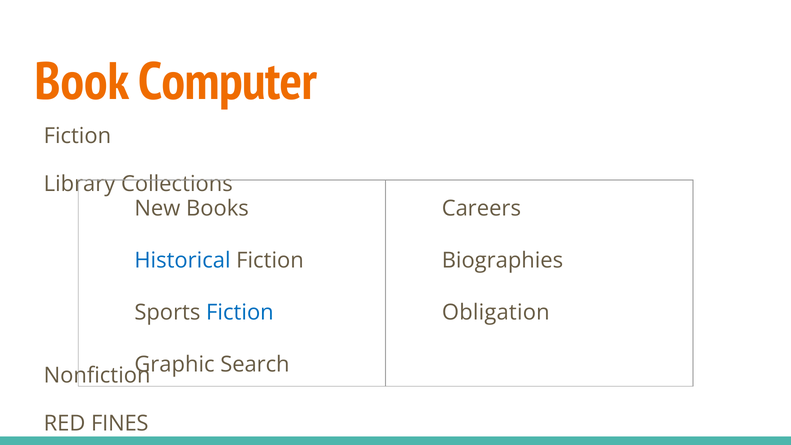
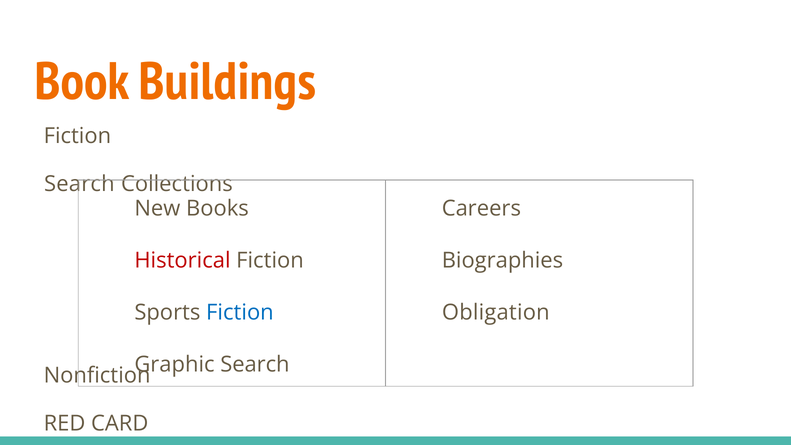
Computer: Computer -> Buildings (227, 82)
Library: Library -> Search (79, 184)
Historical colour: blue -> red (182, 261)
FINES: FINES -> CARD (120, 424)
